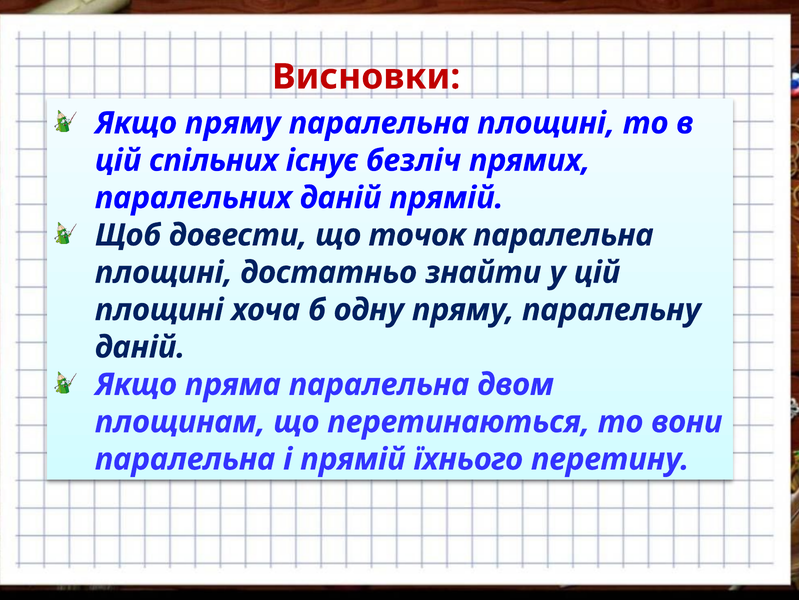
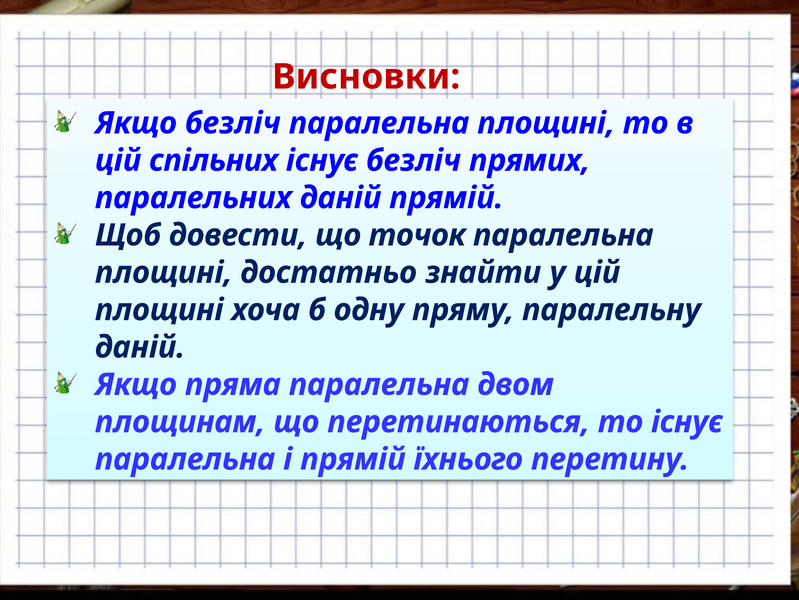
Якщо пряму: пряму -> безліч (233, 123)
то вони: вони -> існує (687, 421)
